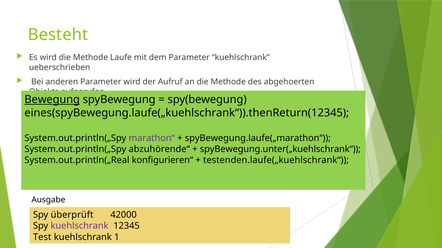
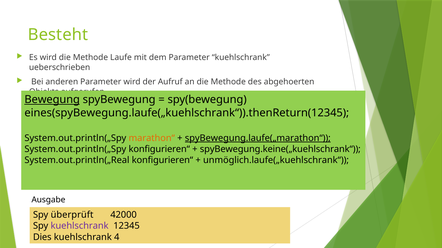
marathon“ colour: purple -> orange (152, 138)
spyBewegung.laufe(„marathon“ underline: none -> present (258, 138)
System.out.println(„Spy abzuhörende“: abzuhörende“ -> konfigurieren“ (159, 150)
spyBewegung.unter(„kuehlschrank“: spyBewegung.unter(„kuehlschrank“ -> spyBewegung.keine(„kuehlschrank“ (280, 150)
testenden.laufe(„kuehlschrank“: testenden.laufe(„kuehlschrank“ -> unmöglich.laufe(„kuehlschrank“ (276, 161)
Test: Test -> Dies (42, 238)
1: 1 -> 4 (117, 238)
